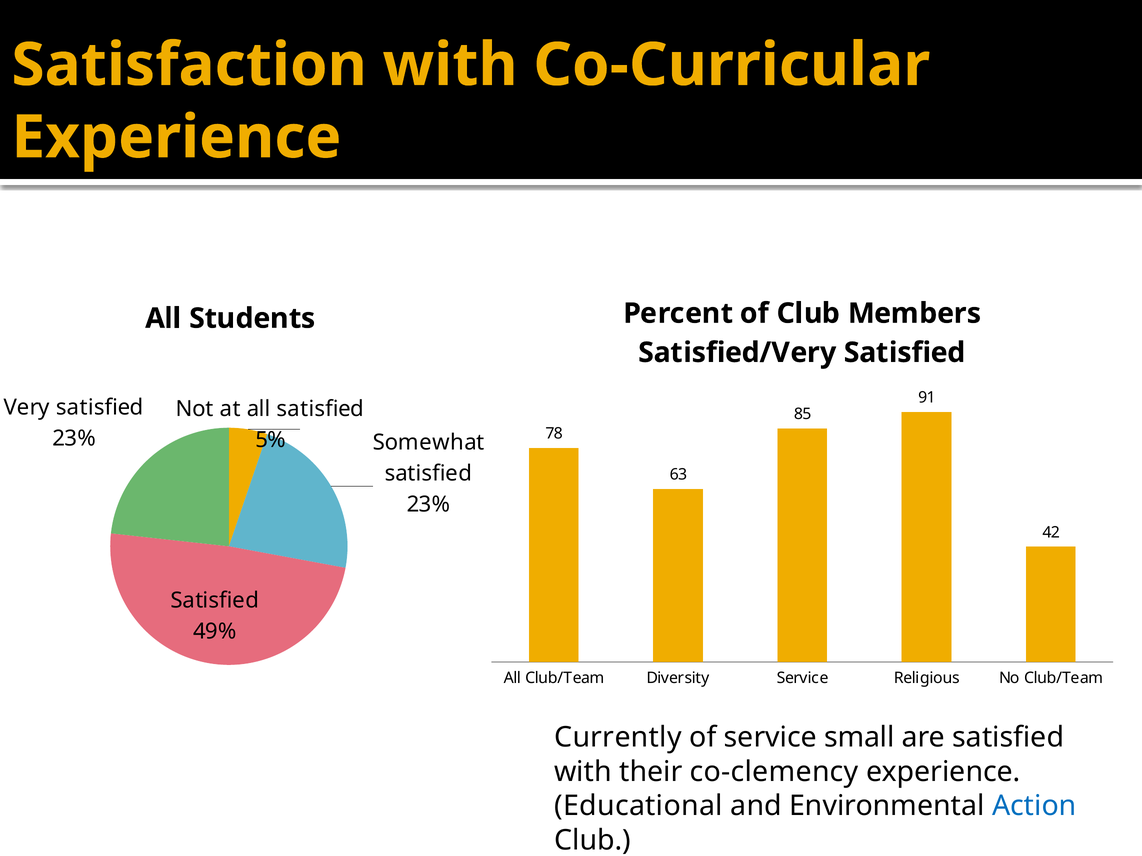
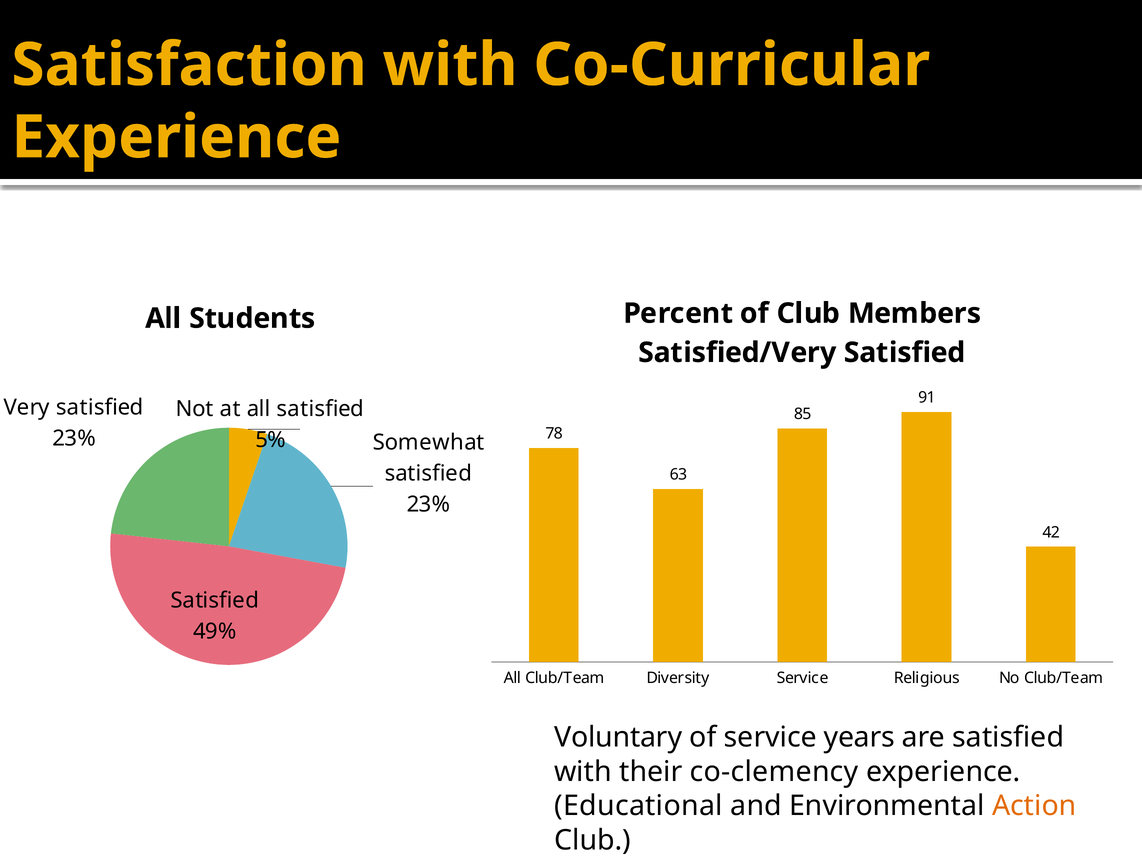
Currently: Currently -> Voluntary (618, 738)
small: small -> years (859, 738)
Action colour: blue -> orange (1034, 806)
